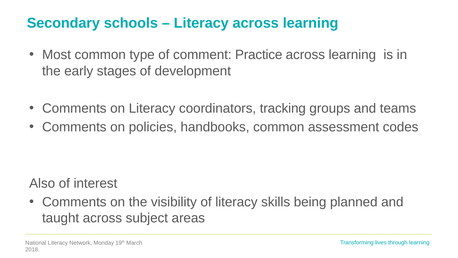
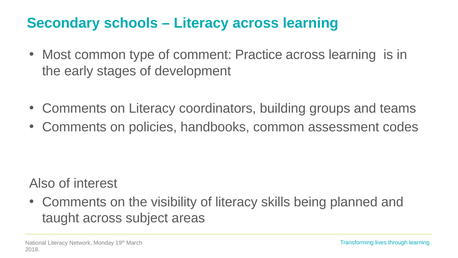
tracking: tracking -> building (283, 108)
